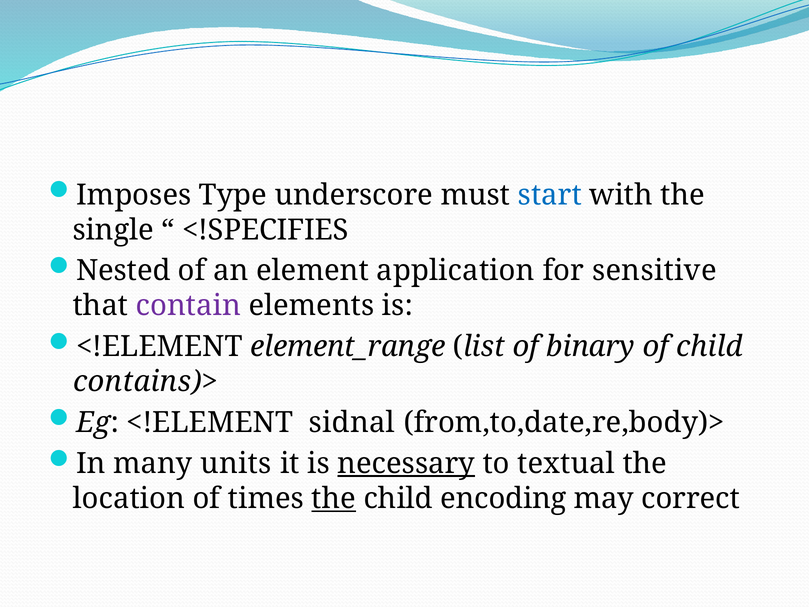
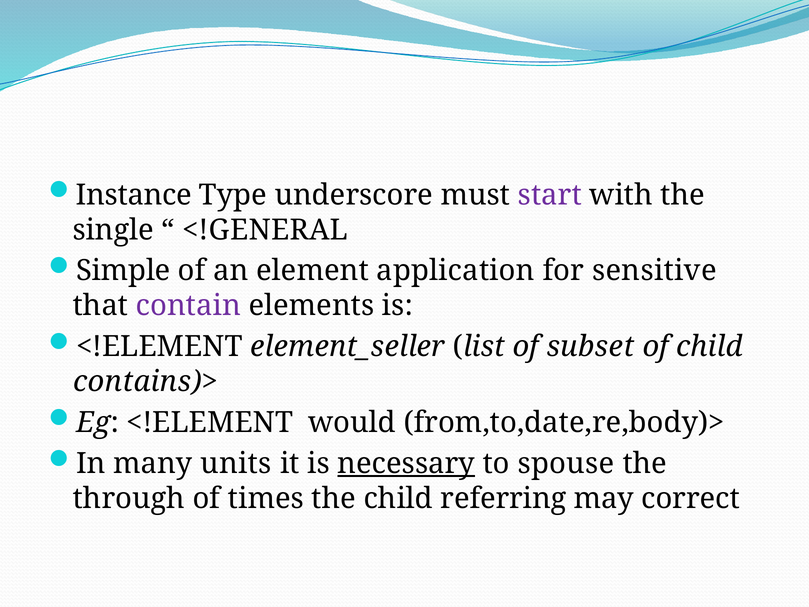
Imposes: Imposes -> Instance (134, 195)
start colour: blue -> purple (550, 195)
<!SPECIFIES: <!SPECIFIES -> <!GENERAL (265, 230)
Nested: Nested -> Simple (123, 271)
element_range: element_range -> element_seller (348, 347)
binary: binary -> subset (590, 347)
sidnal: sidnal -> would (352, 422)
textual: textual -> spouse (566, 463)
location: location -> through (129, 498)
the underline: present -> none (334, 498)
encoding: encoding -> referring (503, 498)
